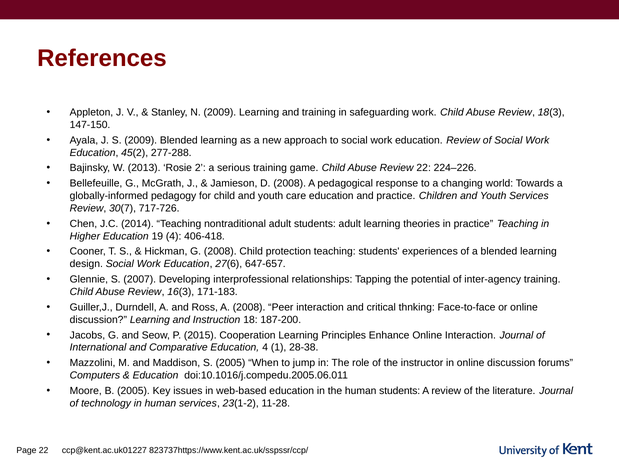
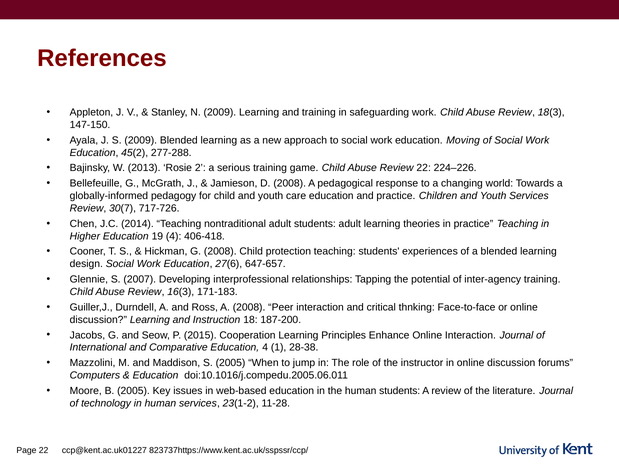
education Review: Review -> Moving (463, 140)
